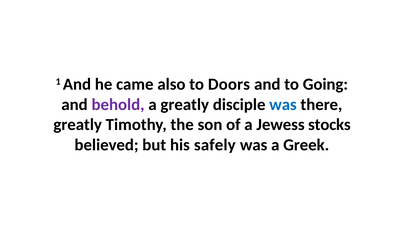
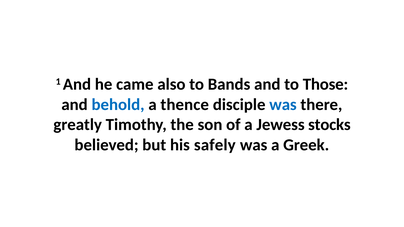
Doors: Doors -> Bands (229, 84)
Going: Going -> Those (325, 84)
behold colour: purple -> blue (118, 105)
a greatly: greatly -> thence (185, 105)
